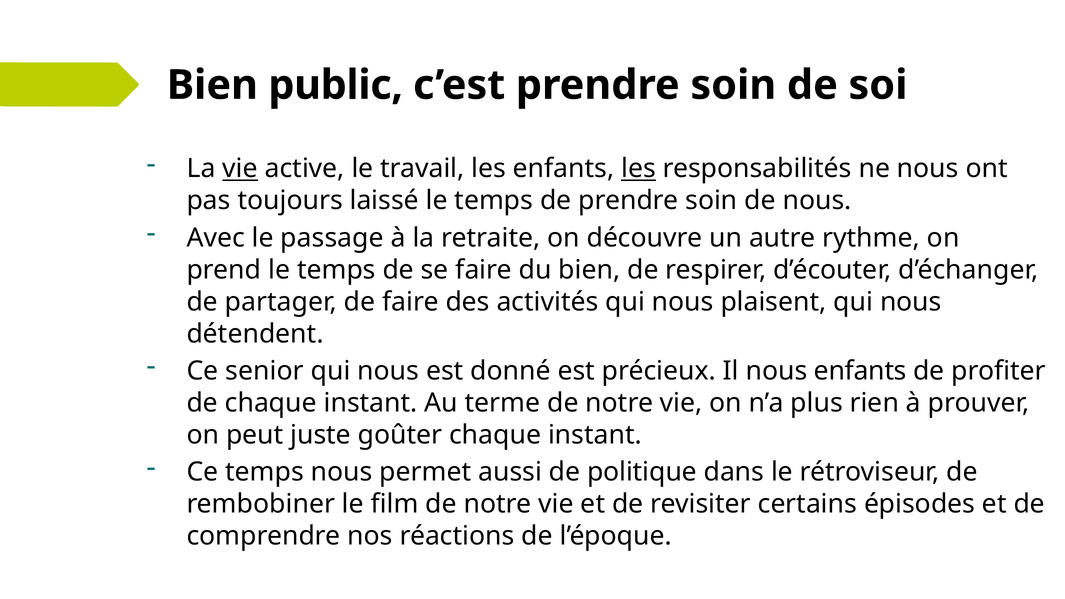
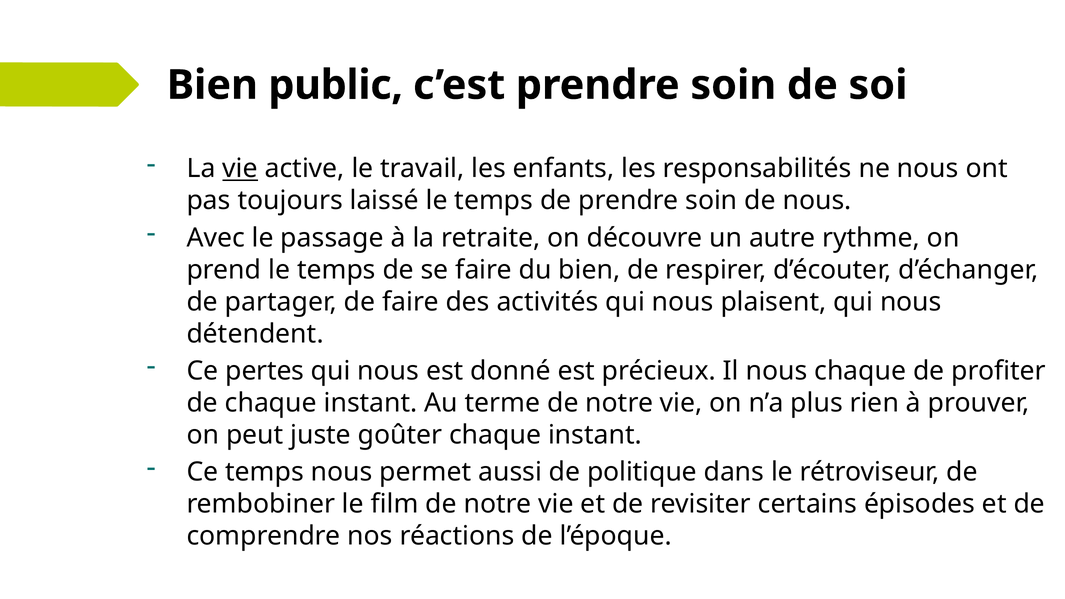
les underline: present -> none (639, 169)
senior: senior -> pertes (265, 371)
nous enfants: enfants -> chaque (860, 371)
